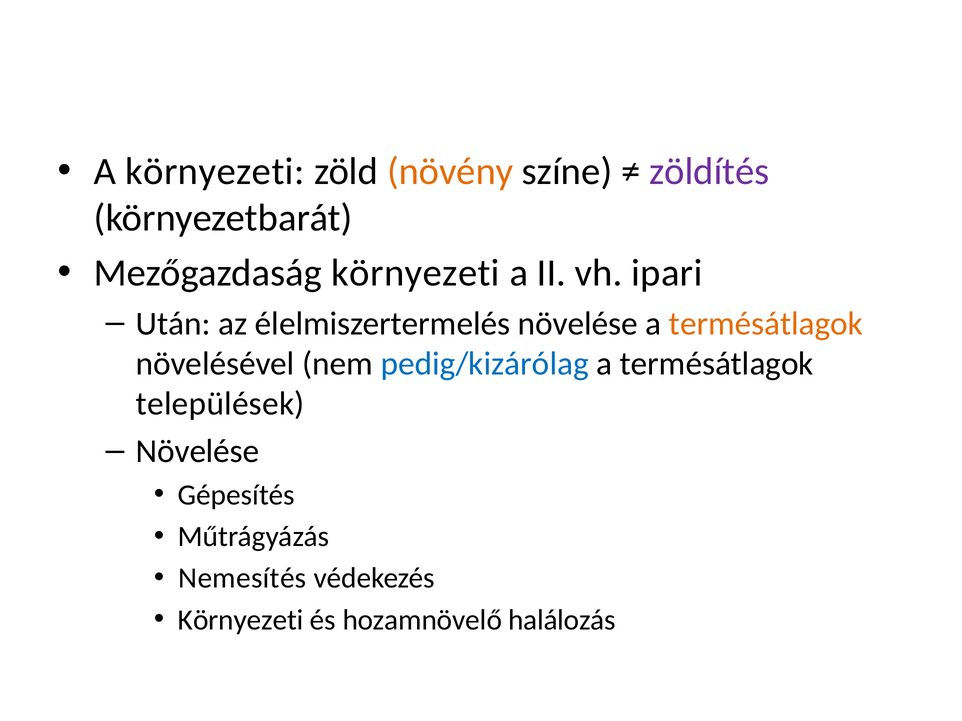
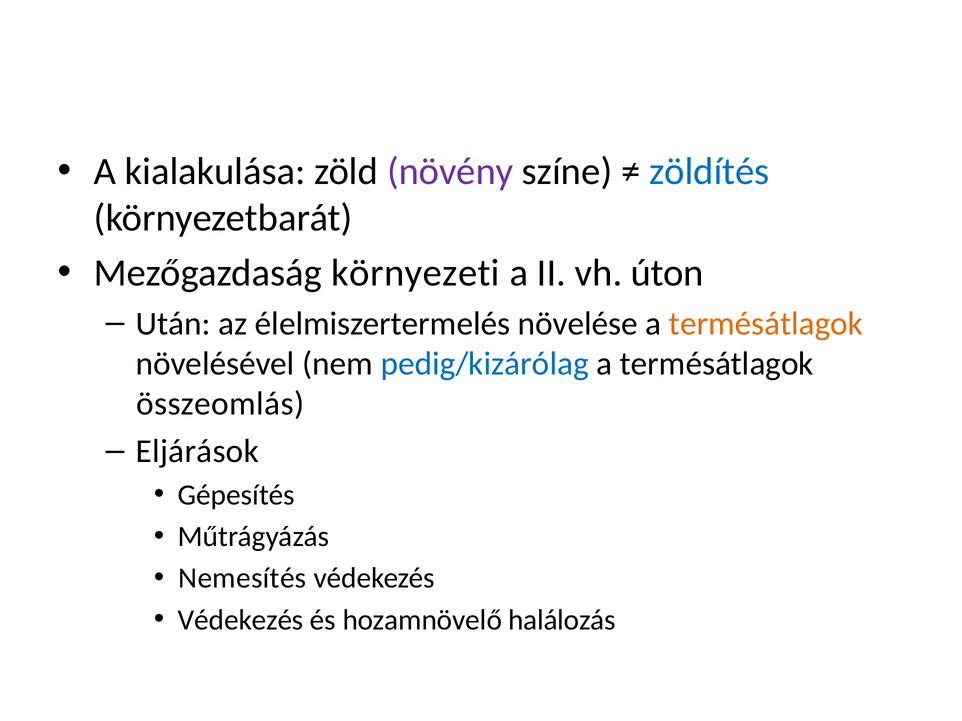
A környezeti: környezeti -> kialakulása (215, 172)
növény colour: orange -> purple (450, 172)
zöldítés colour: purple -> blue (709, 172)
ipari: ipari -> úton (667, 273)
települések: települések -> összeomlás (220, 404)
Növelése: Növelése -> Eljárások (197, 452)
Környezeti: Környezeti -> Védekezés (241, 620)
